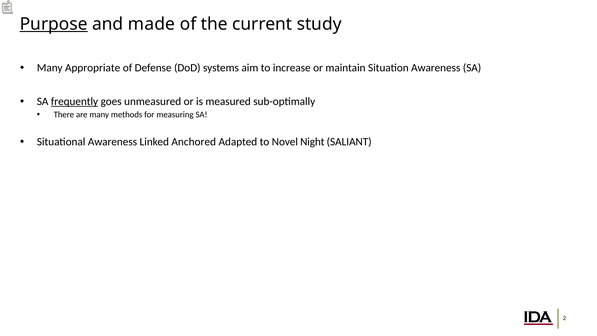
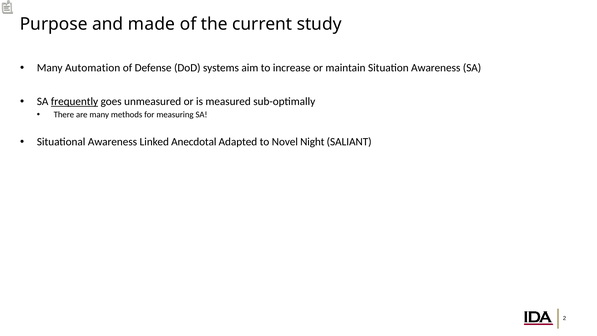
Purpose underline: present -> none (54, 24)
Appropriate: Appropriate -> Automation (93, 68)
Anchored: Anchored -> Anecdotal (194, 142)
